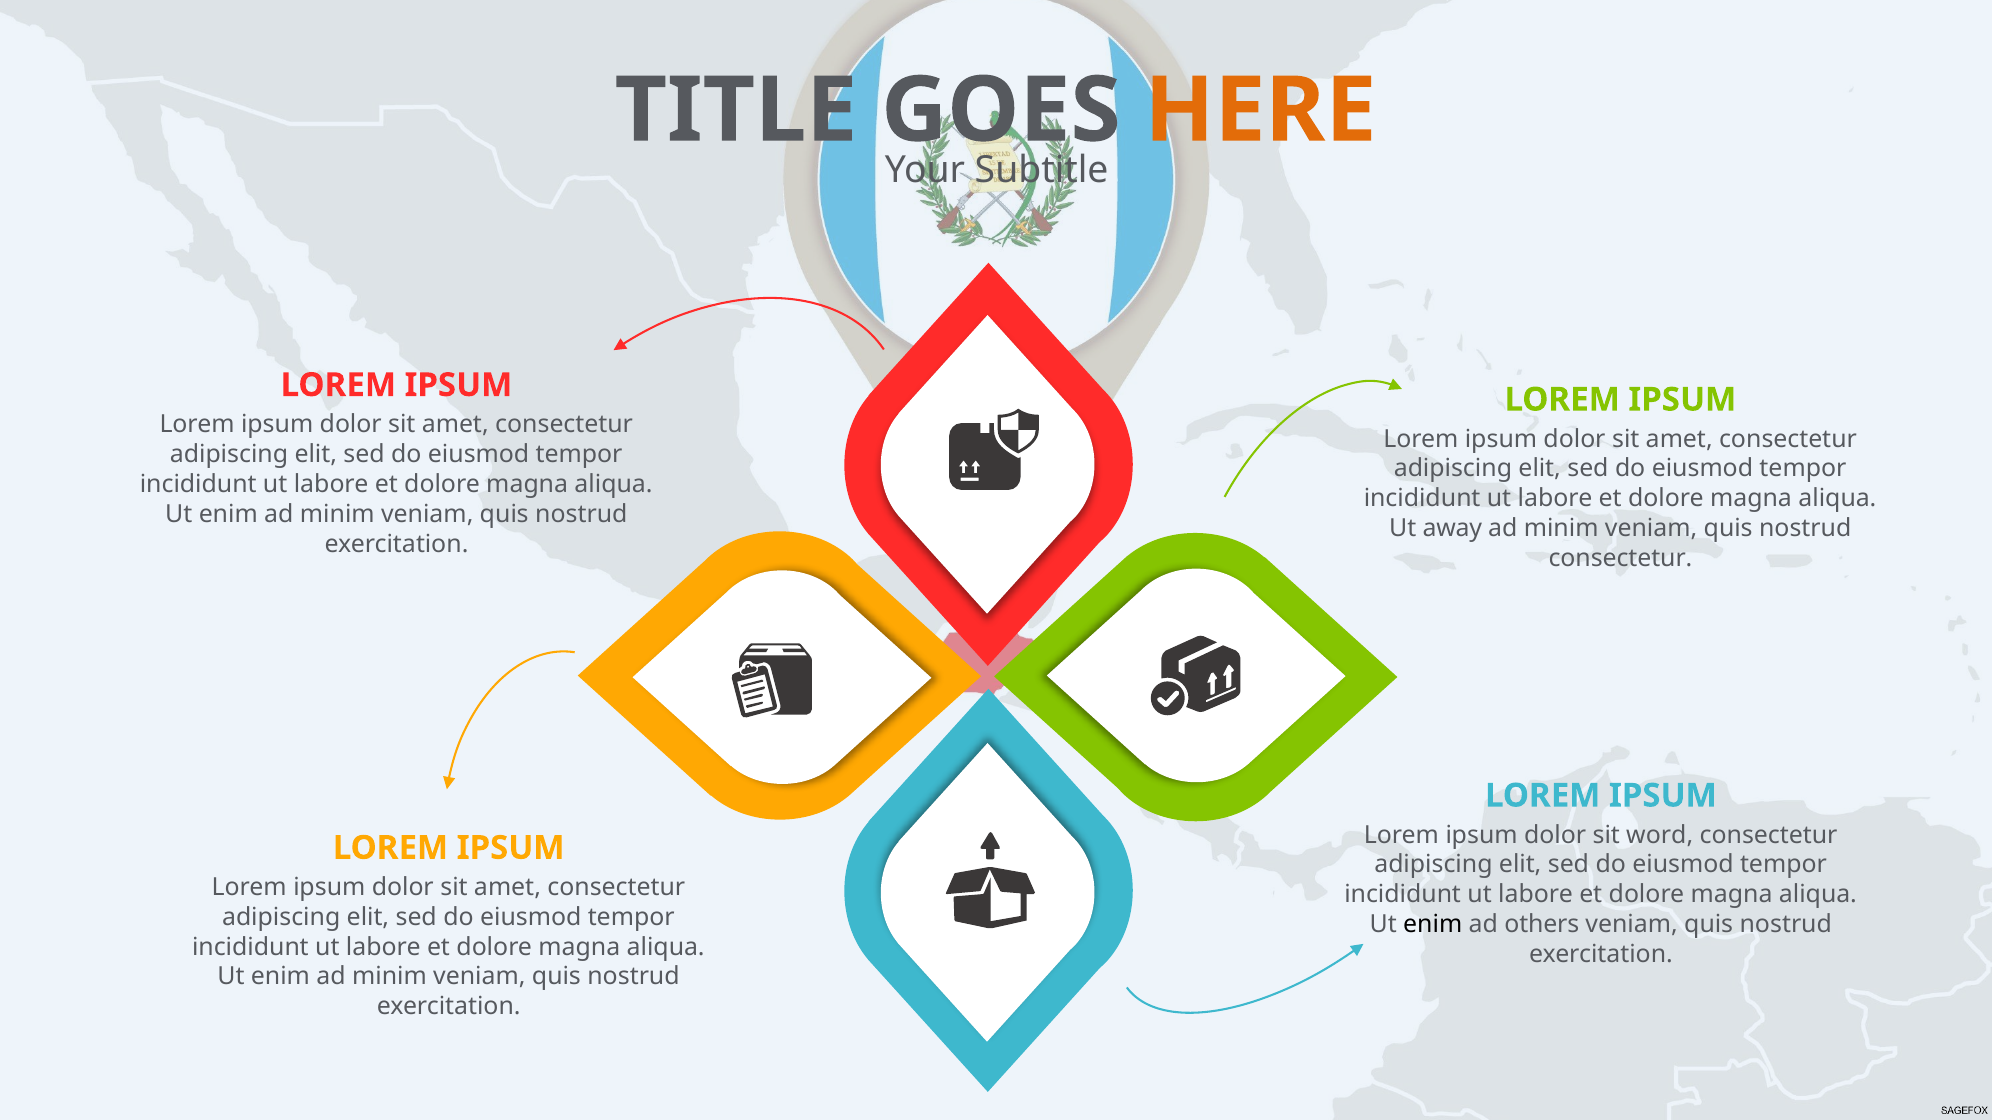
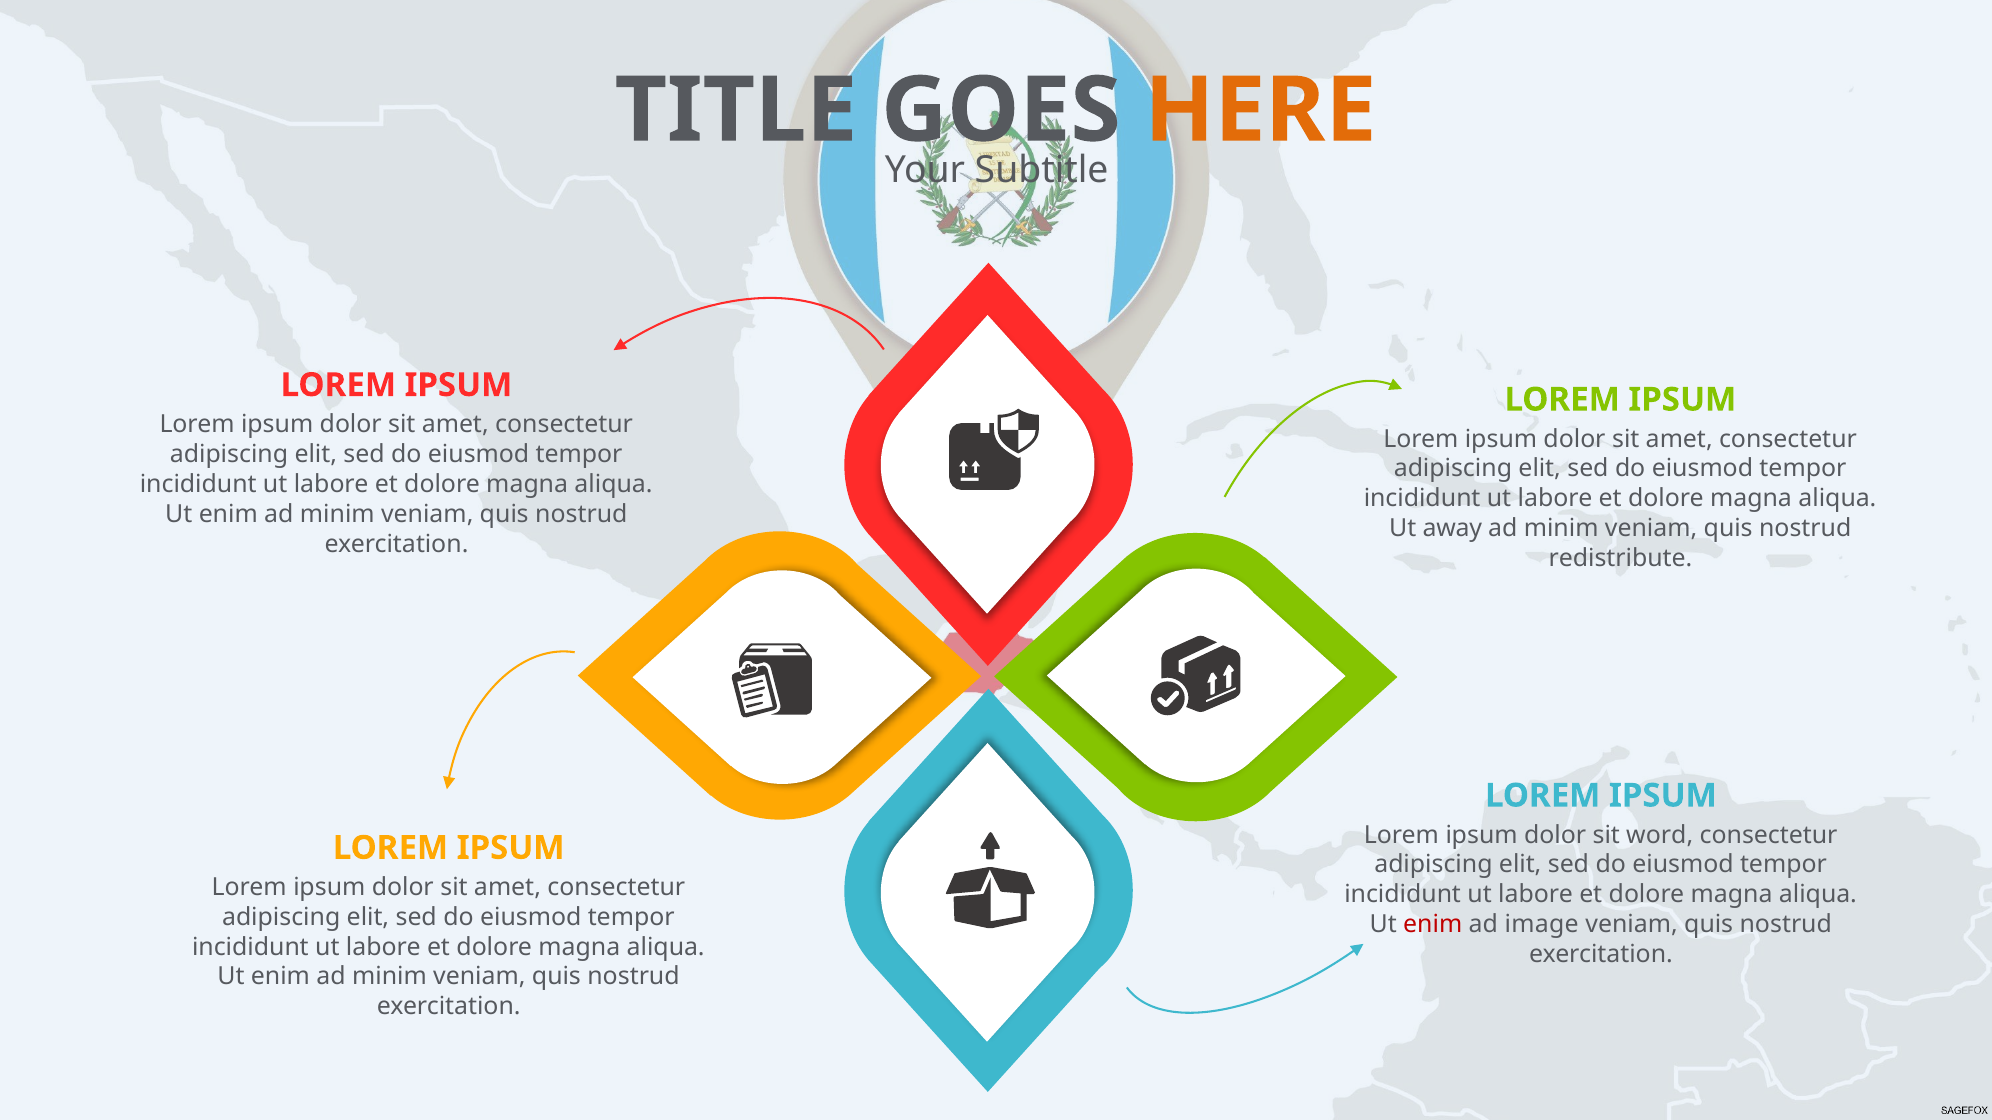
consectetur: consectetur -> redistribute (1620, 559)
enim colour: black -> red (1433, 925)
others: others -> image (1542, 925)
